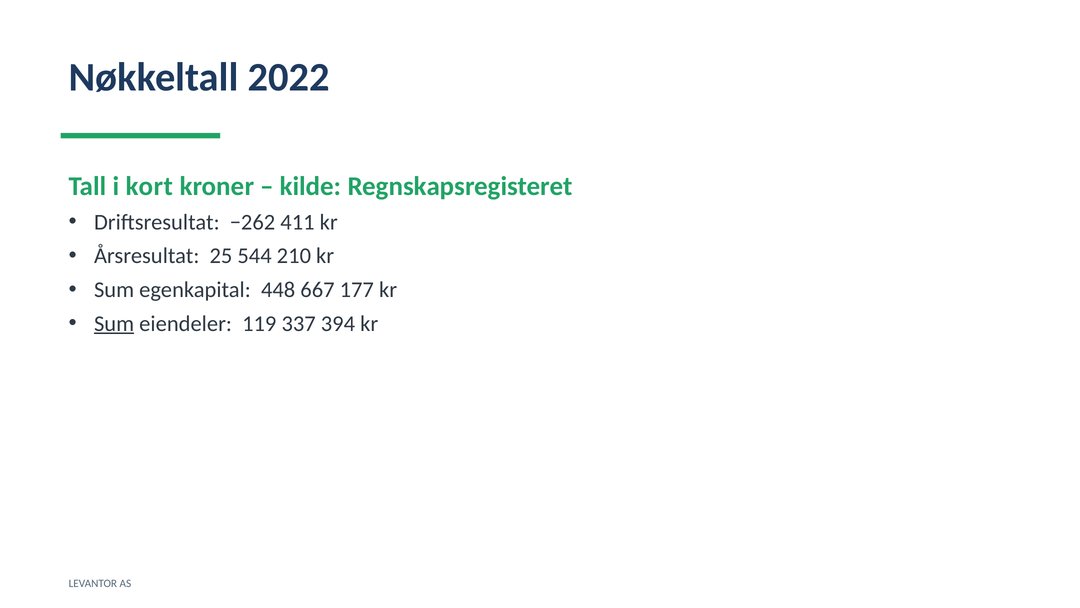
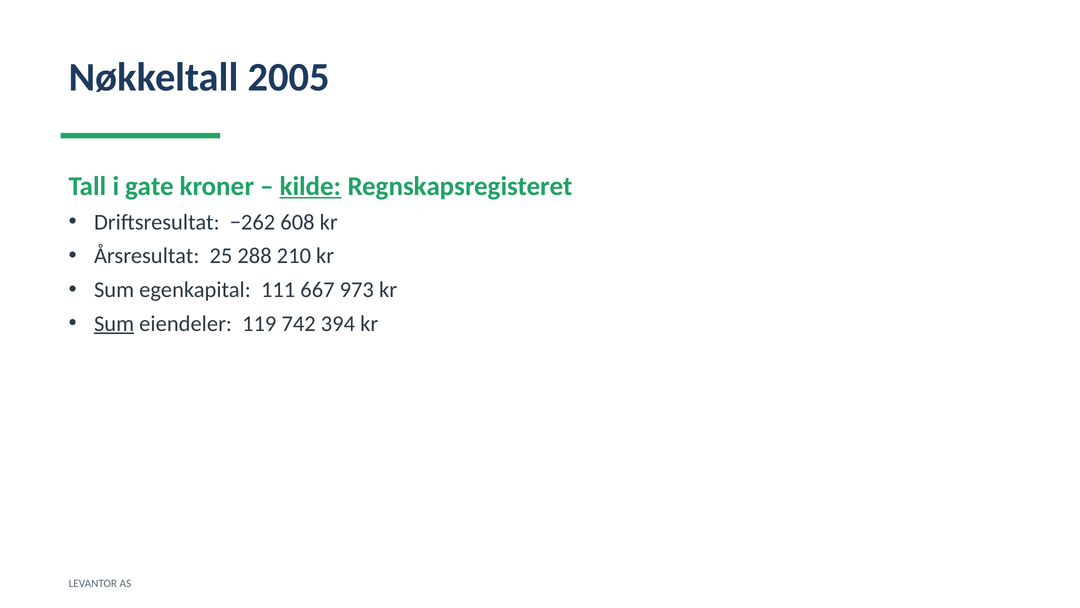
2022: 2022 -> 2005 (289, 77)
kort: kort -> gate (150, 186)
kilde underline: none -> present (311, 186)
411: 411 -> 608 (297, 222)
544: 544 -> 288 (255, 256)
448: 448 -> 111 (278, 290)
177: 177 -> 973 (357, 290)
337: 337 -> 742 (299, 323)
